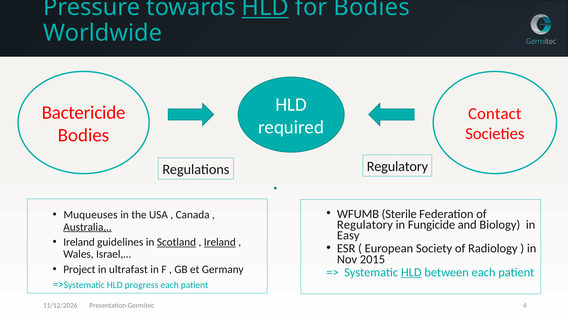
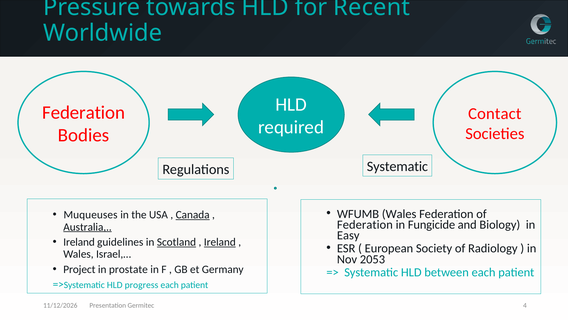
HLD underline: present -> none (265, 7)
for Bodies: Bodies -> Recent (372, 7)
Bactericide: Bactericide -> Federation (84, 112)
Regulations Regulatory: Regulatory -> Systematic (397, 166)
WFUMB Sterile: Sterile -> Wales (399, 214)
Canada underline: none -> present (193, 214)
Regulatory: Regulatory -> Federation (365, 224)
2015: 2015 -> 2053 (372, 259)
ultrafast: ultrafast -> prostate (128, 269)
HLD underline: present -> none (411, 272)
